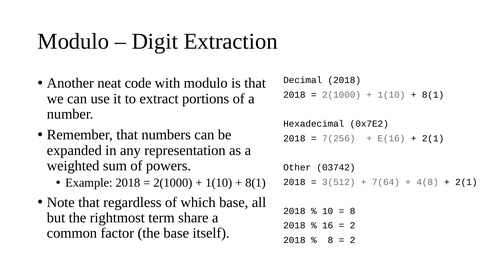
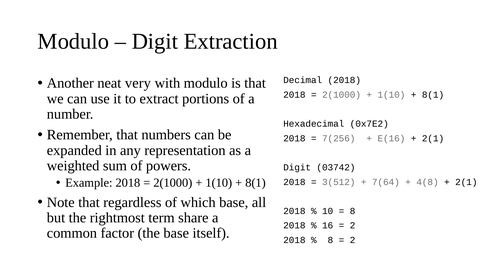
code: code -> very (138, 83)
Other: Other -> Digit (297, 168)
